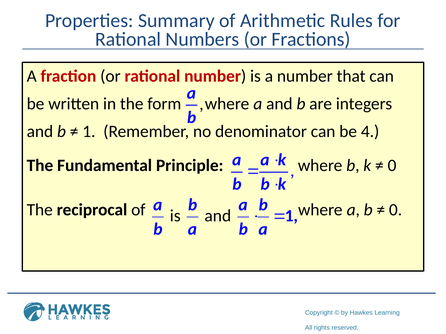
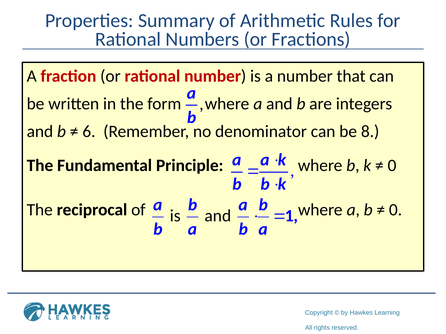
1: 1 -> 6 (89, 132)
4: 4 -> 8 (370, 132)
